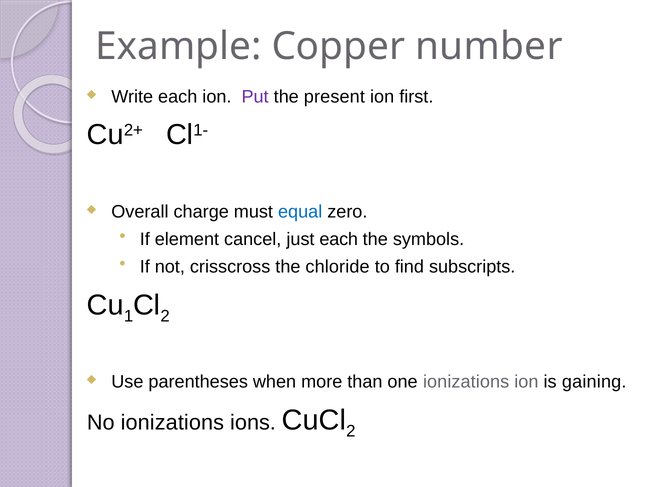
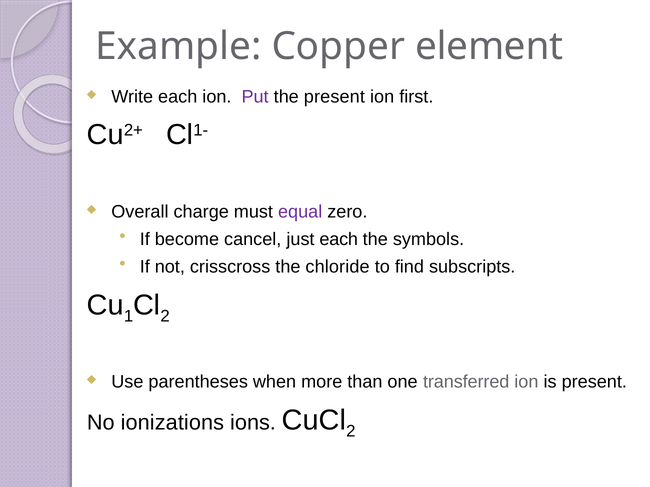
number: number -> element (489, 47)
equal colour: blue -> purple (300, 212)
element: element -> become (187, 239)
one ionizations: ionizations -> transferred (466, 382)
is gaining: gaining -> present (594, 382)
